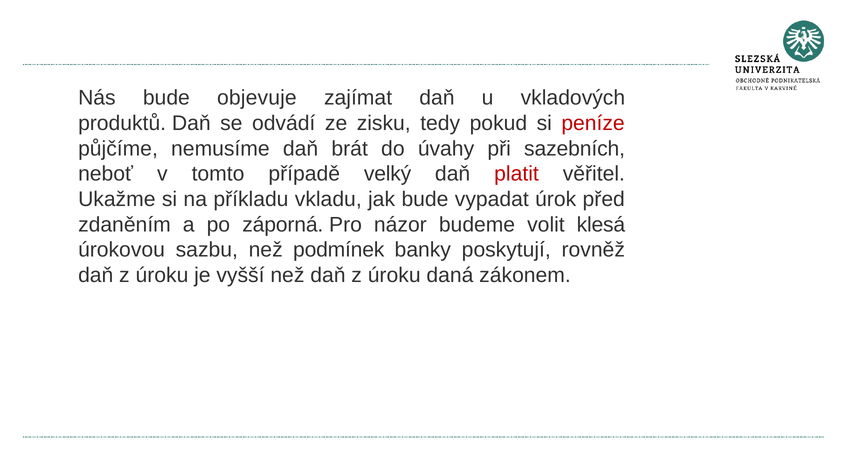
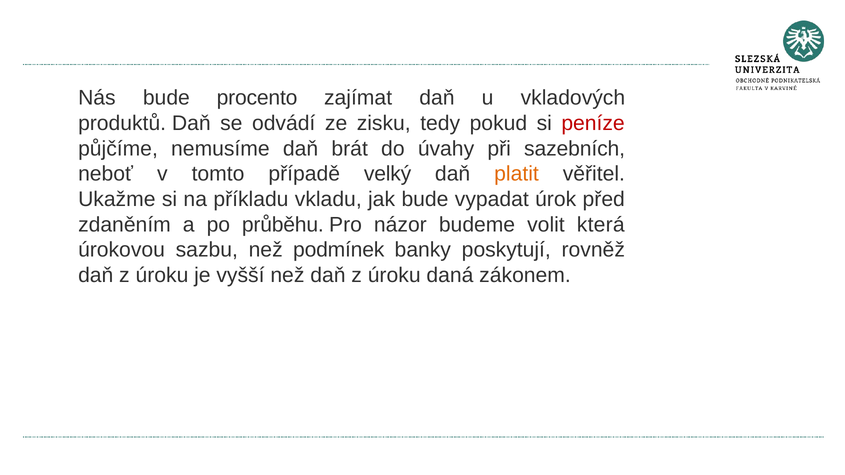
objevuje: objevuje -> procento (257, 98)
platit colour: red -> orange (517, 174)
záporná: záporná -> průběhu (283, 225)
klesá: klesá -> která (601, 225)
